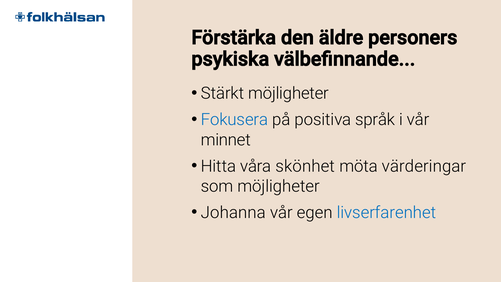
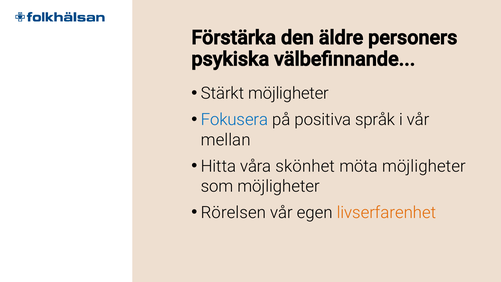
minnet: minnet -> mellan (226, 140)
möta värderingar: värderingar -> möjligheter (424, 166)
Johanna: Johanna -> Rörelsen (233, 212)
livserfarenhet colour: blue -> orange (386, 212)
